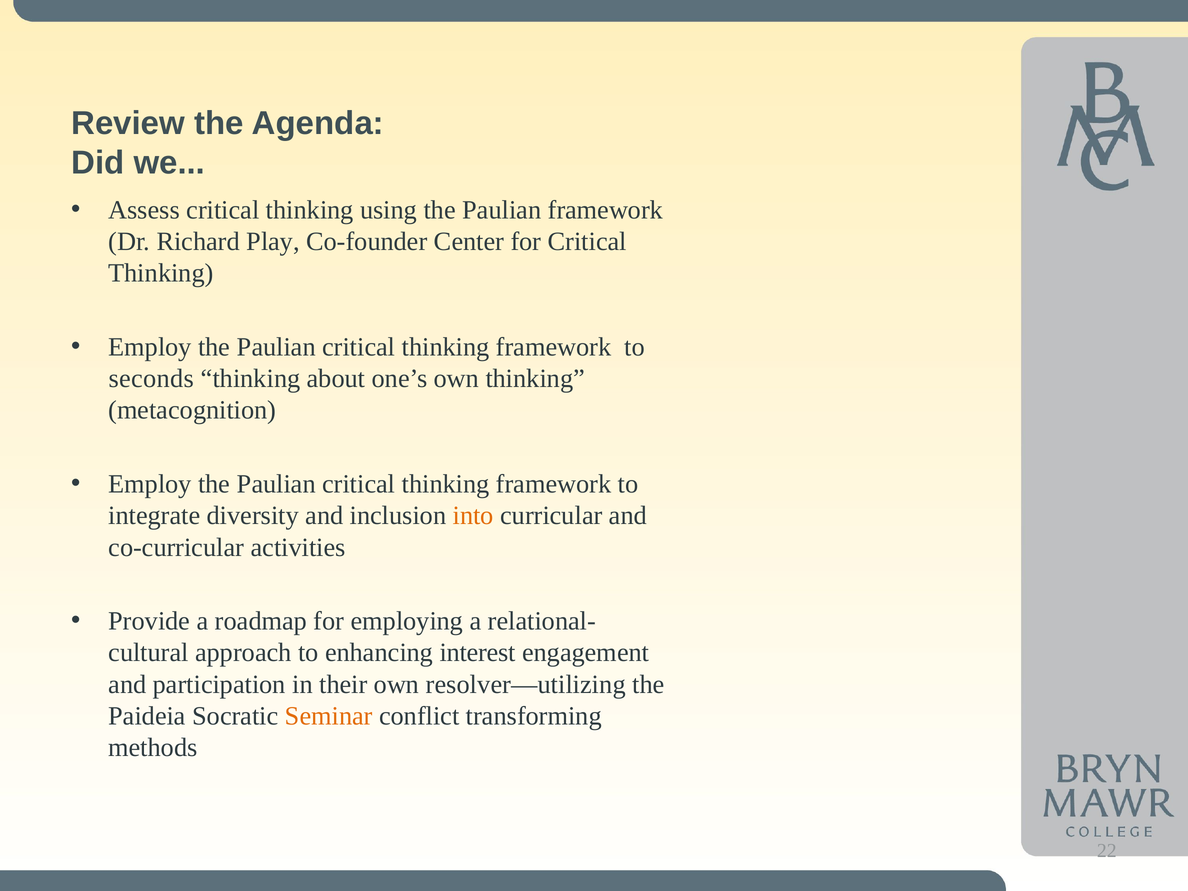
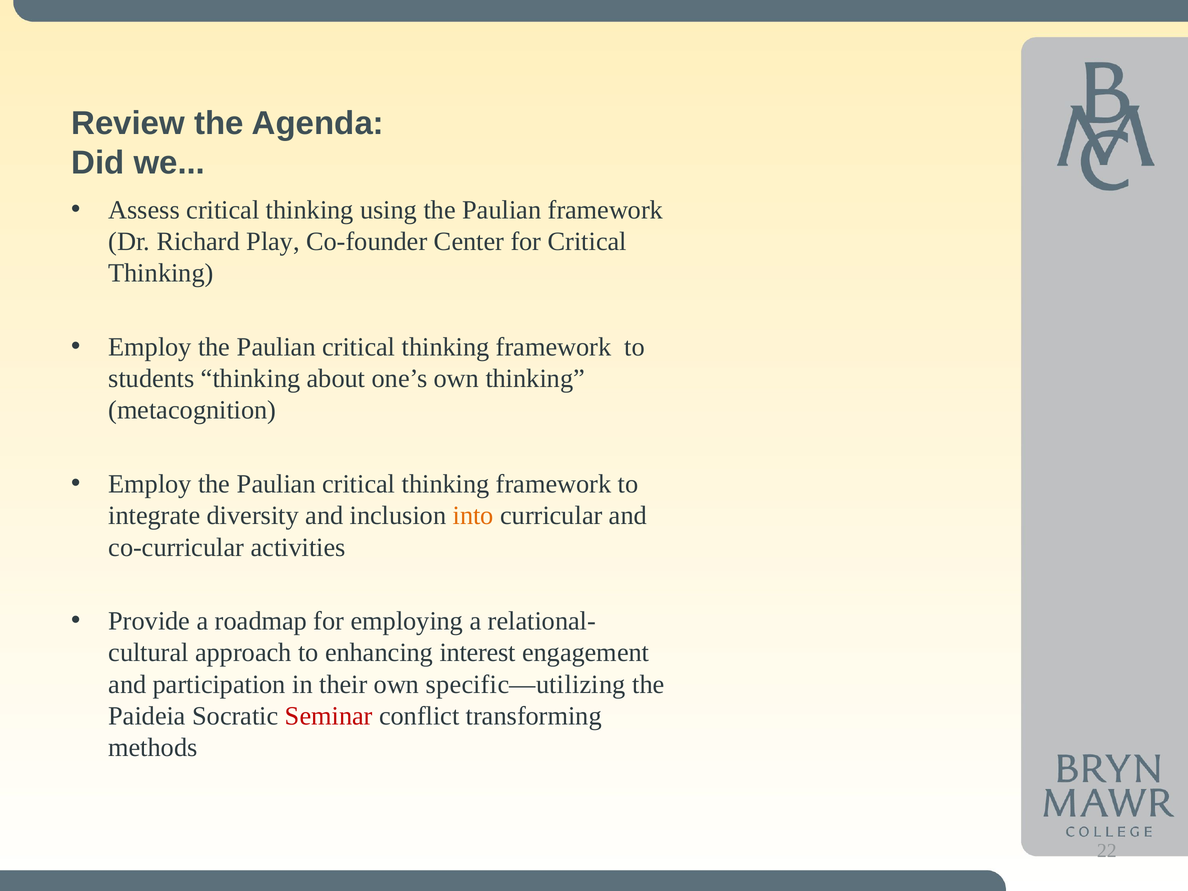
seconds: seconds -> students (151, 379)
resolver—utilizing: resolver—utilizing -> specific—utilizing (526, 684)
Seminar colour: orange -> red (329, 716)
